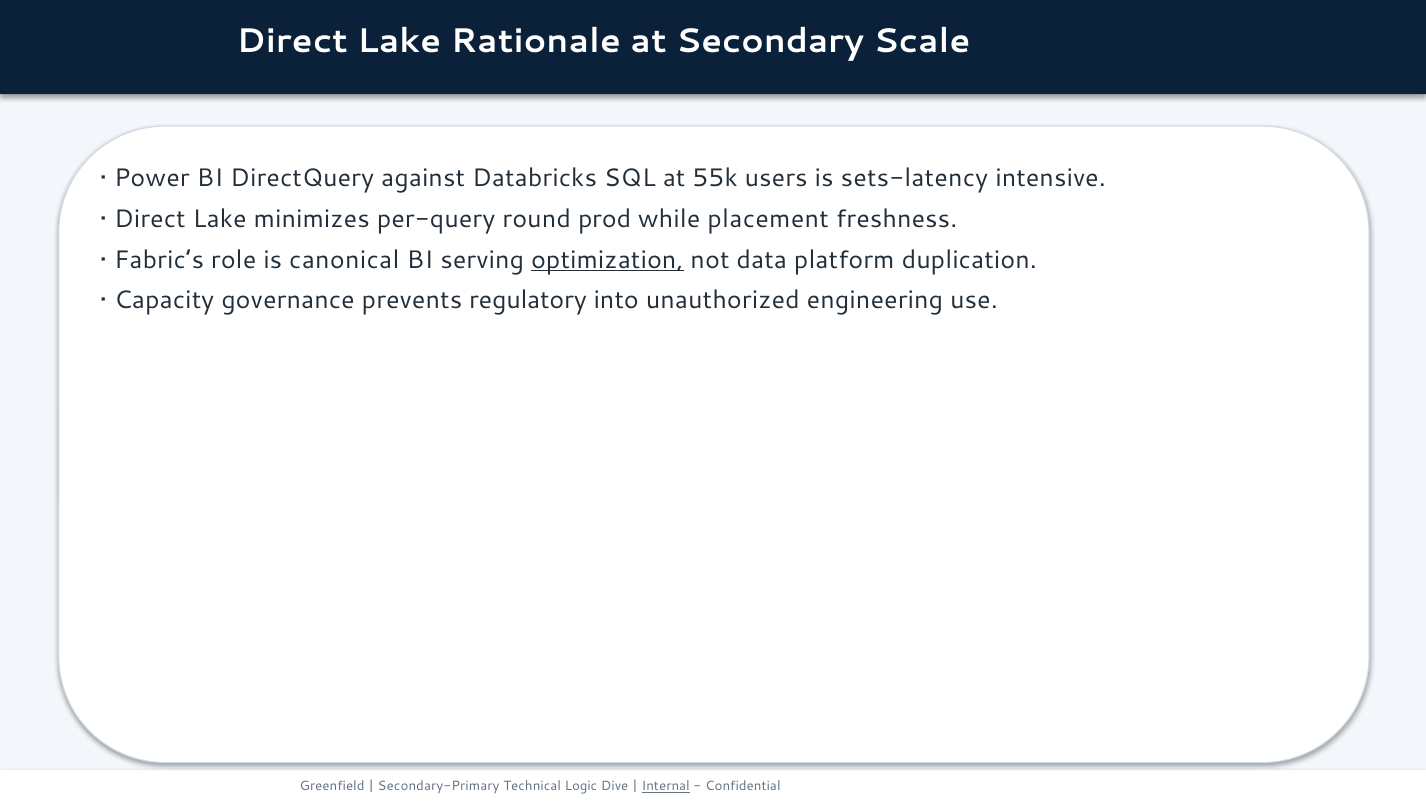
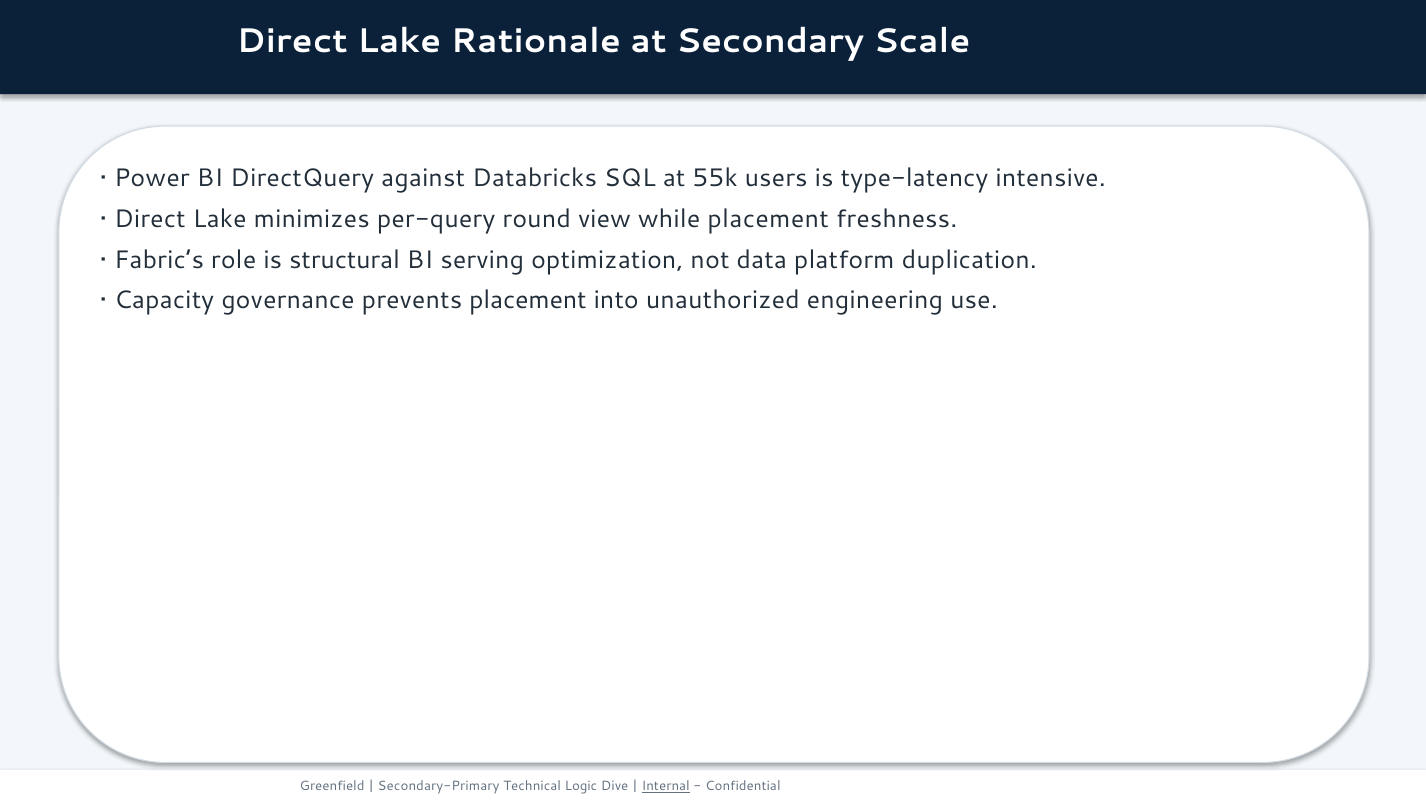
sets-latency: sets-latency -> type-latency (915, 178)
prod: prod -> view (604, 219)
canonical: canonical -> structural (345, 260)
optimization underline: present -> none (607, 260)
prevents regulatory: regulatory -> placement (528, 300)
